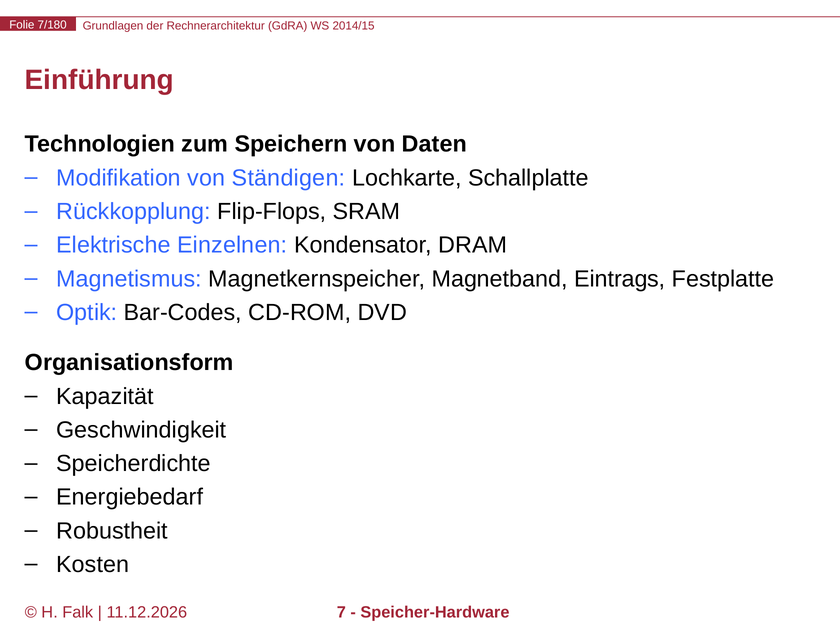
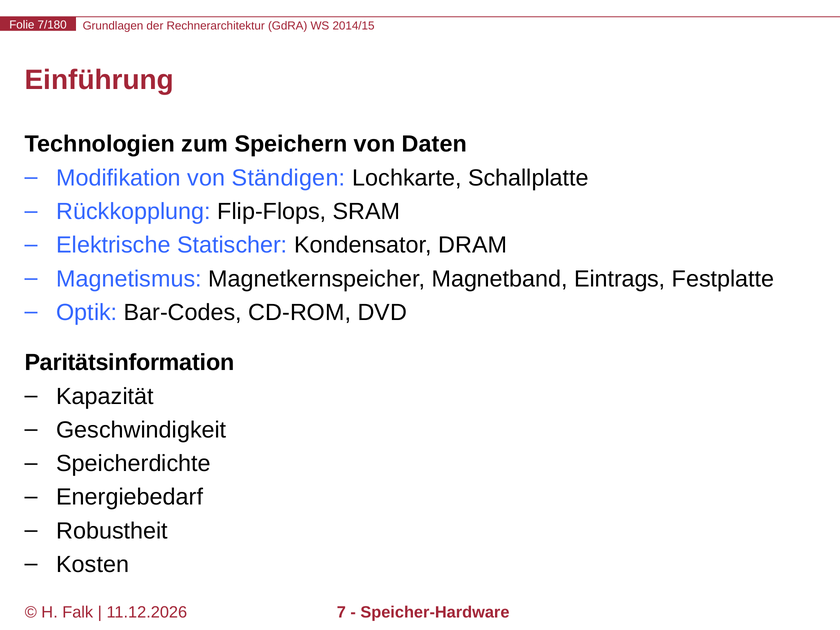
Einzelnen: Einzelnen -> Statischer (232, 245)
Organisationsform: Organisationsform -> Paritätsinformation (129, 363)
